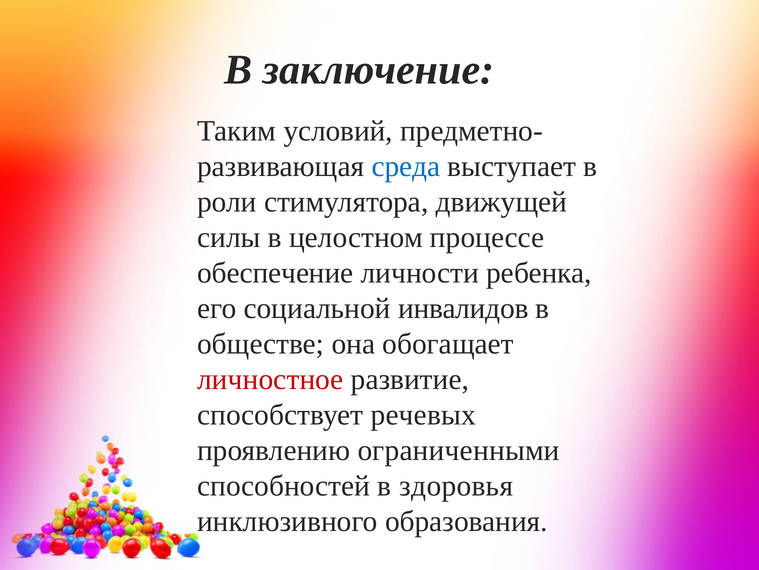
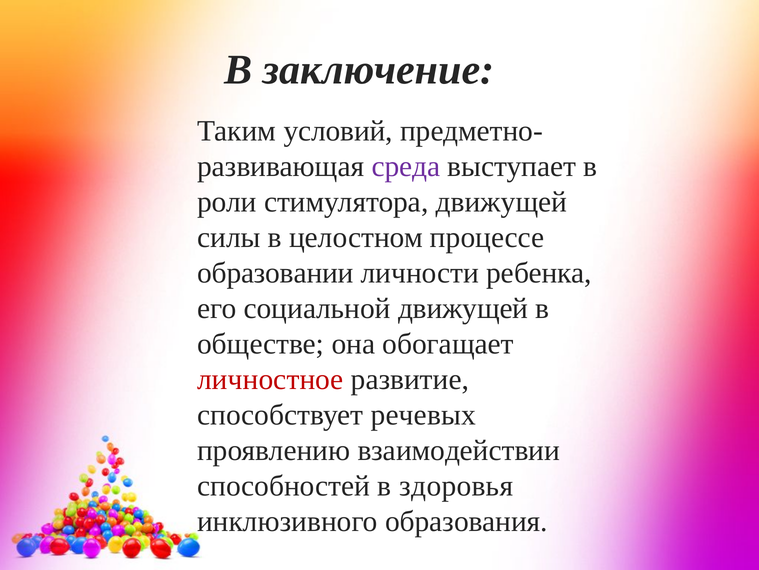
среда colour: blue -> purple (406, 166)
обеспечение: обеспечение -> образовании (275, 273)
социальной инвалидов: инвалидов -> движущей (463, 308)
ограниченными: ограниченными -> взаимодействии (459, 450)
